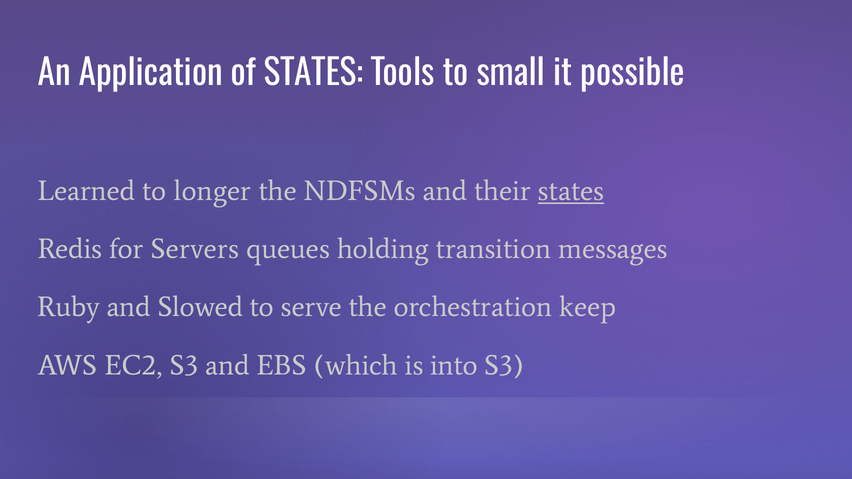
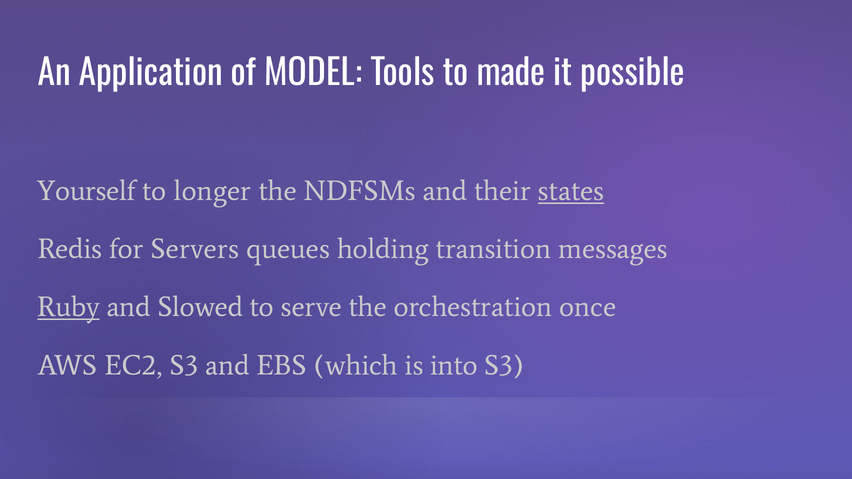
of STATES: STATES -> MODEL (313, 74)
small: small -> made (511, 74)
Learned: Learned -> Yourself (87, 191)
Ruby underline: none -> present (69, 307)
keep: keep -> once (588, 307)
